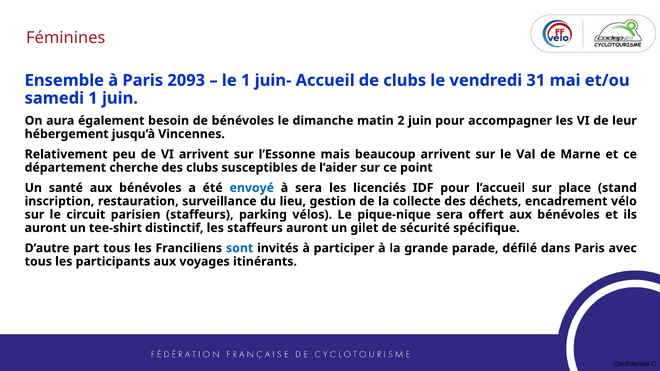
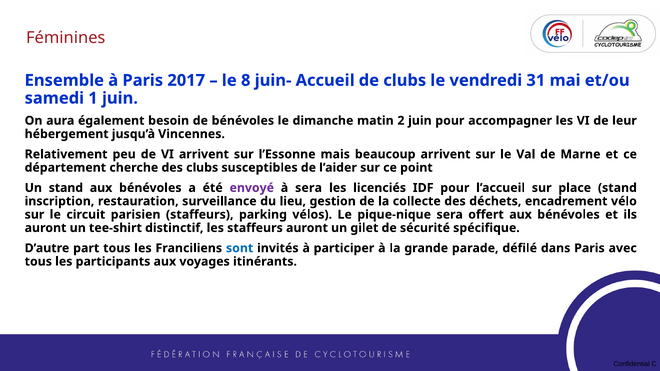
2093: 2093 -> 2017 (186, 80)
le 1: 1 -> 8 (246, 80)
Un santé: santé -> stand (66, 188)
envoyé colour: blue -> purple (252, 188)
